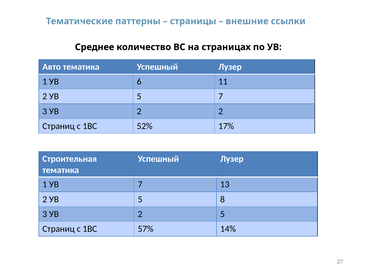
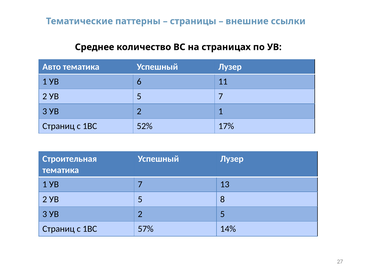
2 2: 2 -> 1 (221, 111)
